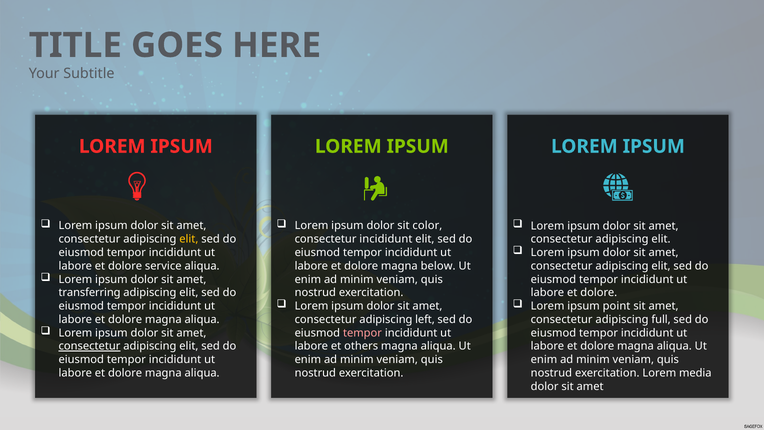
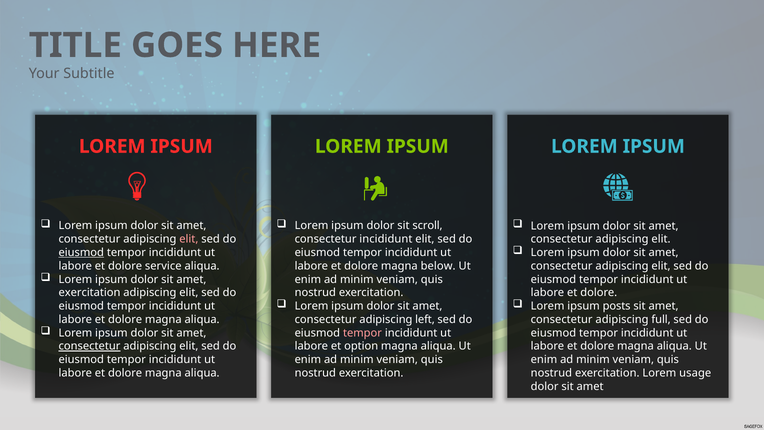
color: color -> scroll (428, 226)
elit colour: yellow -> pink (189, 239)
eiusmod underline: none -> present (81, 252)
transferring: transferring -> exercitation (90, 293)
point: point -> posts (617, 306)
others: others -> option (361, 346)
media: media -> usage (695, 373)
